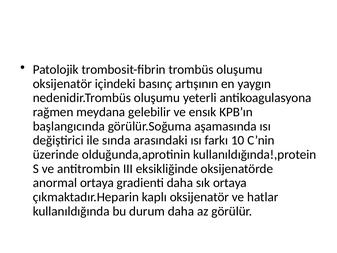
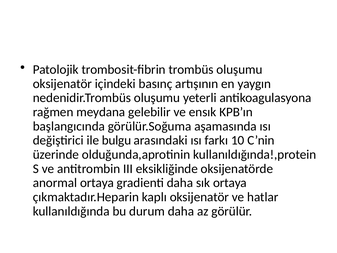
sında: sında -> bulgu (117, 140)
